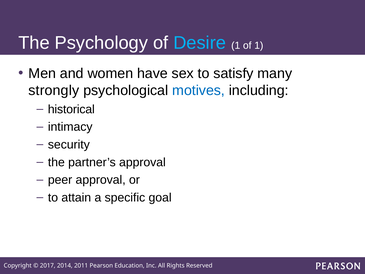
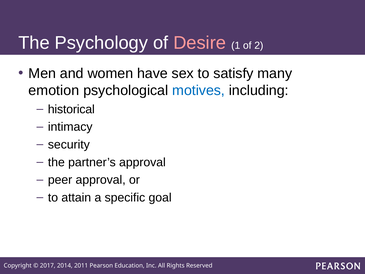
Desire colour: light blue -> pink (200, 43)
of 1: 1 -> 2 (259, 45)
strongly: strongly -> emotion (54, 90)
